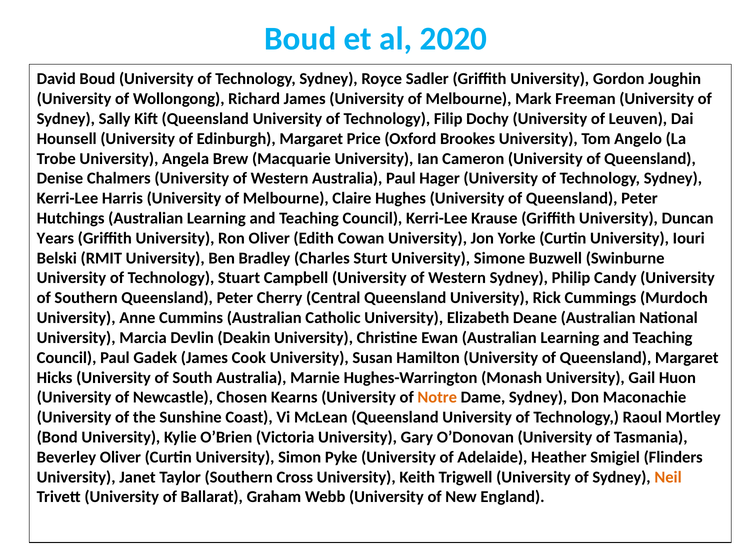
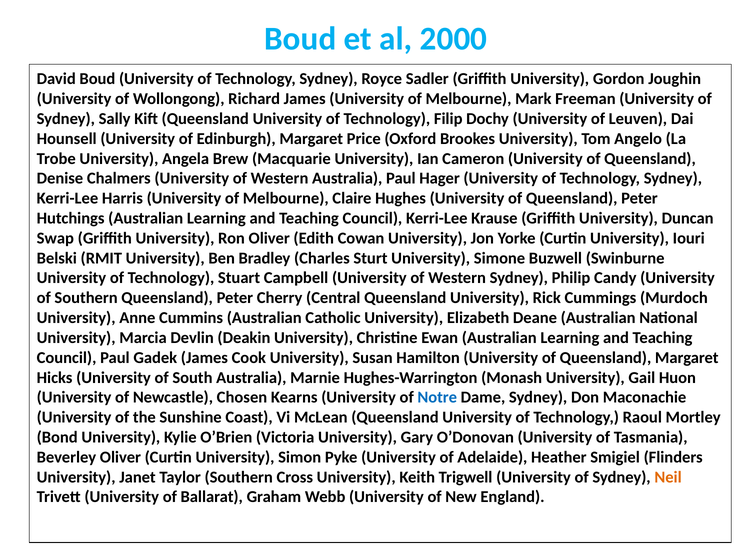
2020: 2020 -> 2000 (453, 39)
Years: Years -> Swap (55, 238)
Notre colour: orange -> blue (437, 397)
